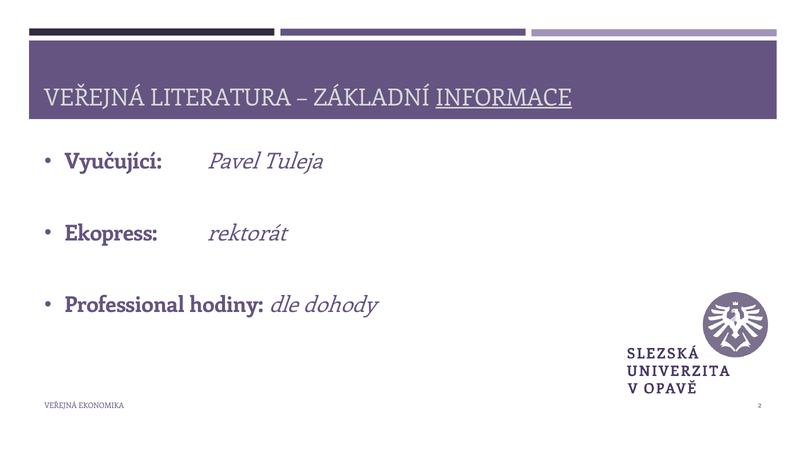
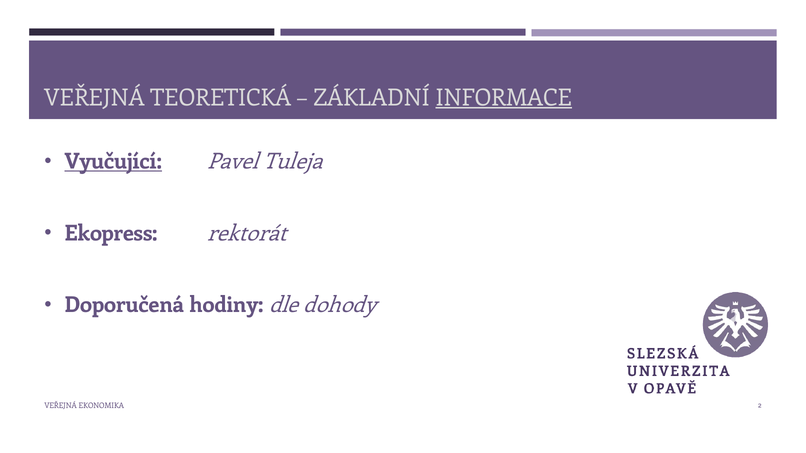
LITERATURA: LITERATURA -> TEORETICKÁ (221, 98)
Vyučující underline: none -> present (113, 162)
Professional: Professional -> Doporučená (124, 306)
